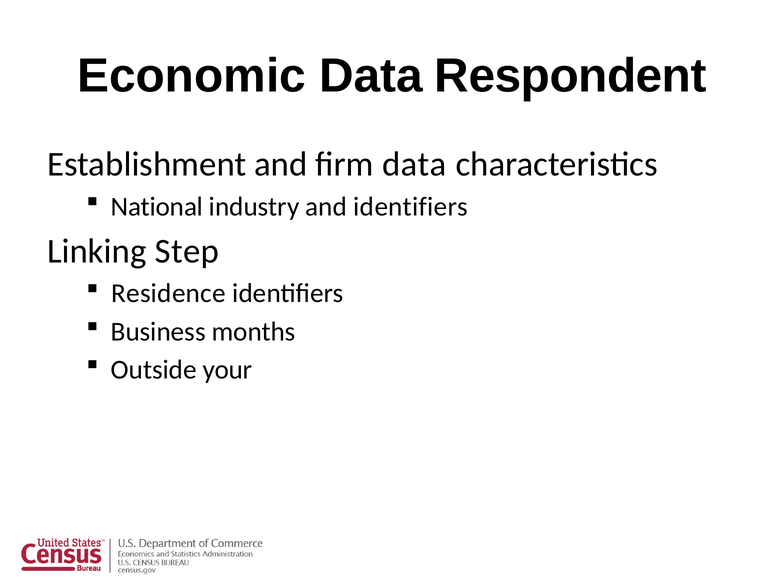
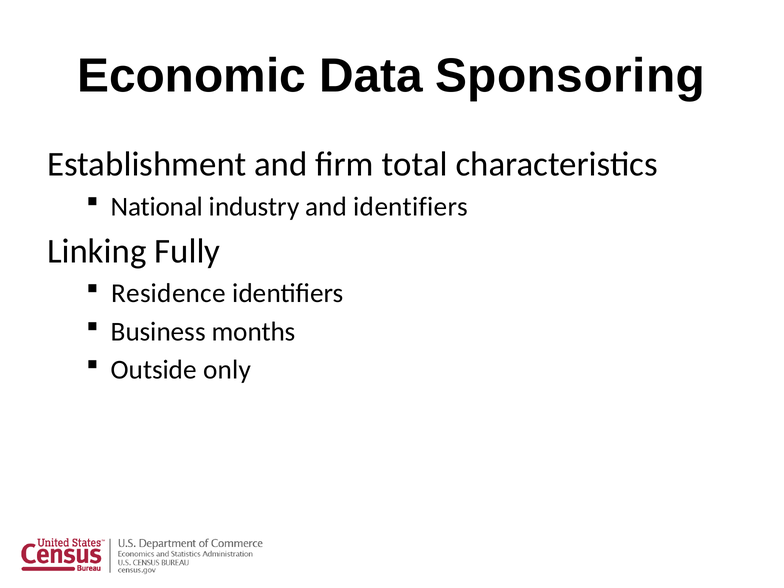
Respondent: Respondent -> Sponsoring (570, 76)
firm data: data -> total (415, 164)
Step: Step -> Fully (187, 251)
your: your -> only (227, 370)
